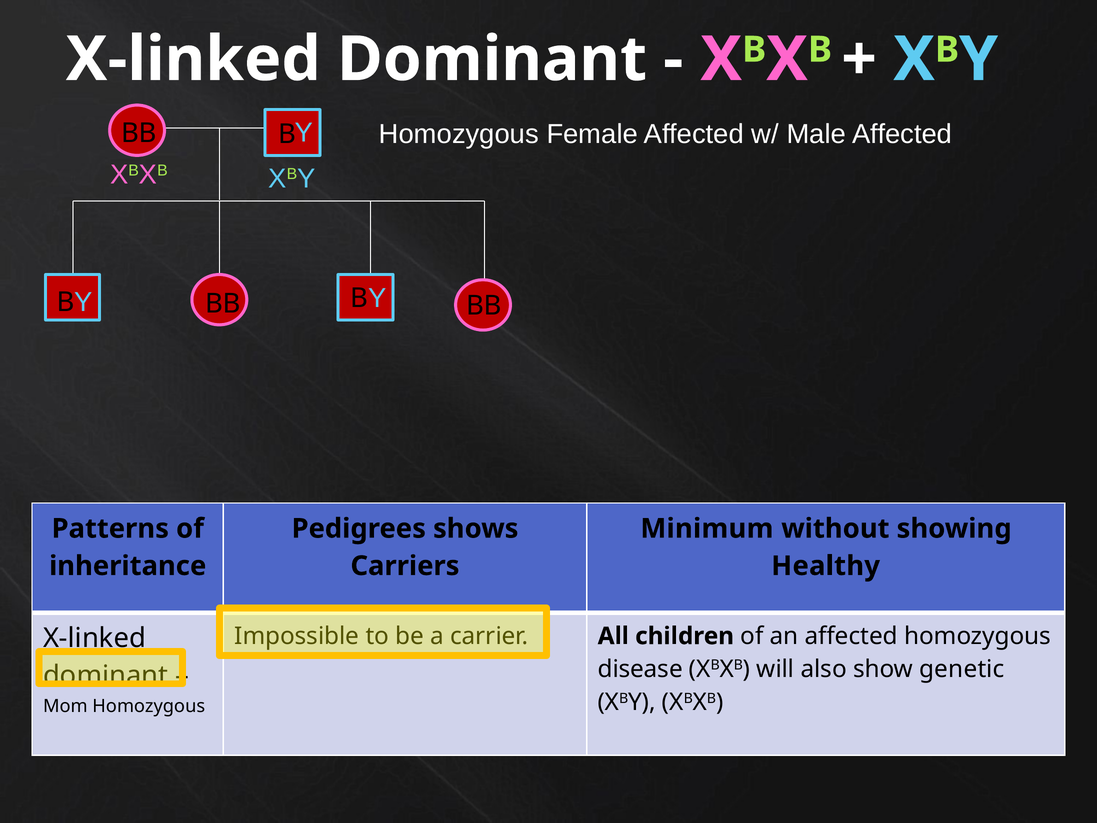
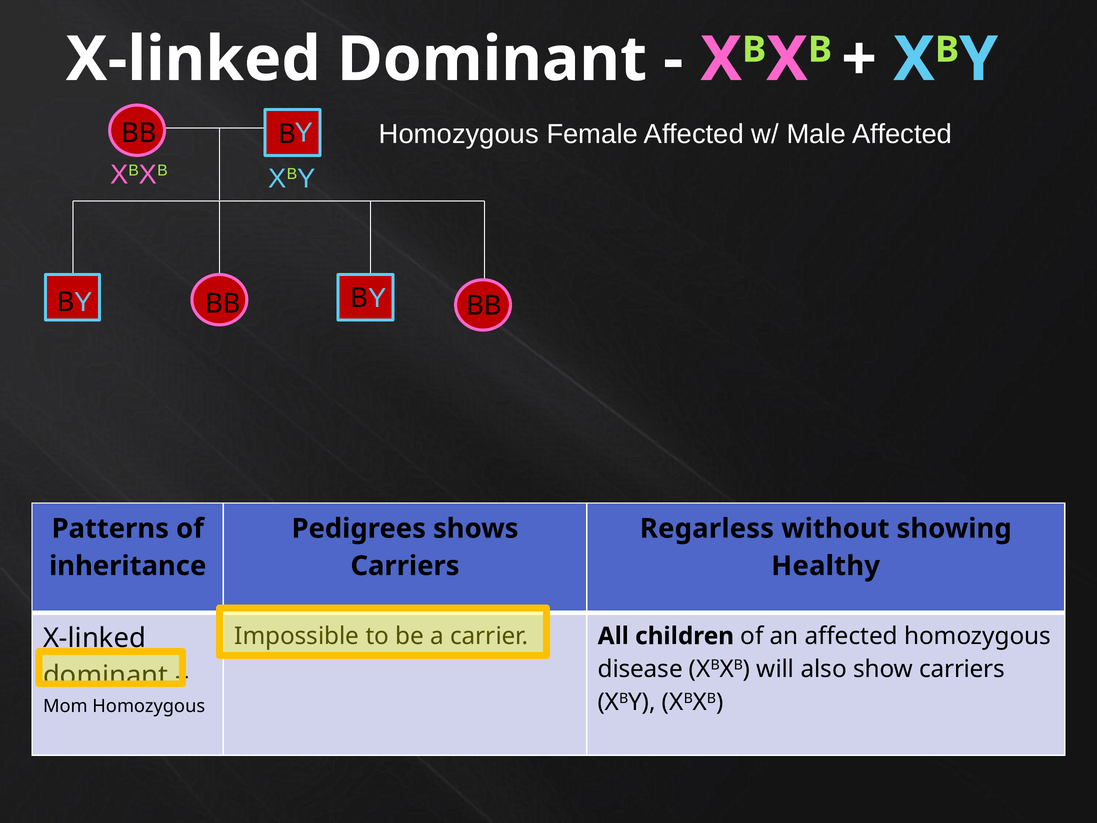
Minimum: Minimum -> Regarless (707, 528)
show genetic: genetic -> carriers (962, 669)
